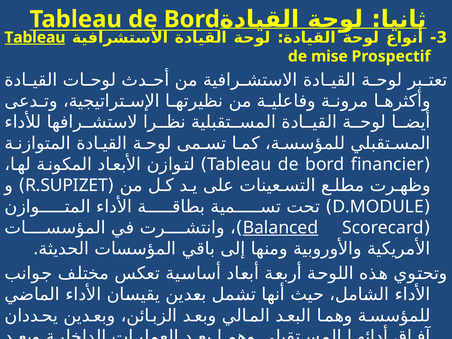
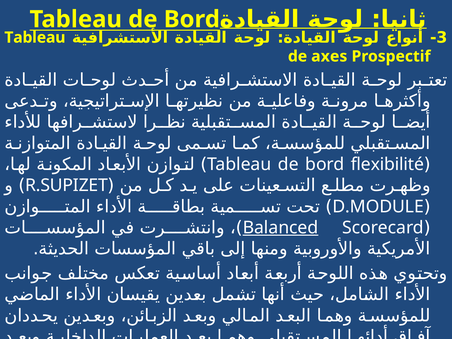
Tableau underline: present -> none (35, 37)
mise: mise -> axes (329, 56)
financier: financier -> flexibilité (387, 164)
